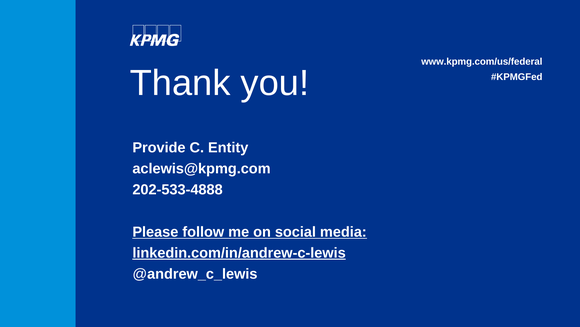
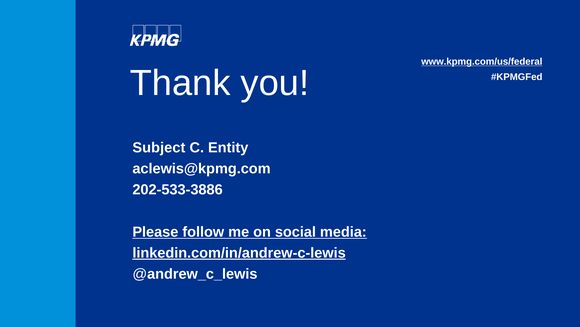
www.kpmg.com/us/federal underline: none -> present (482, 61)
Provide: Provide -> Subject (159, 147)
202-533-4888: 202-533-4888 -> 202-533-3886 (178, 189)
